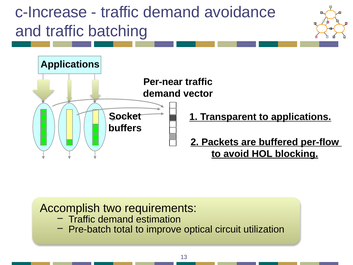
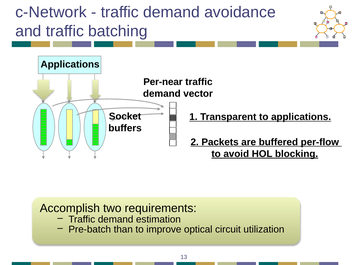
c-Increase: c-Increase -> c-Network (51, 12)
total: total -> than (123, 229)
